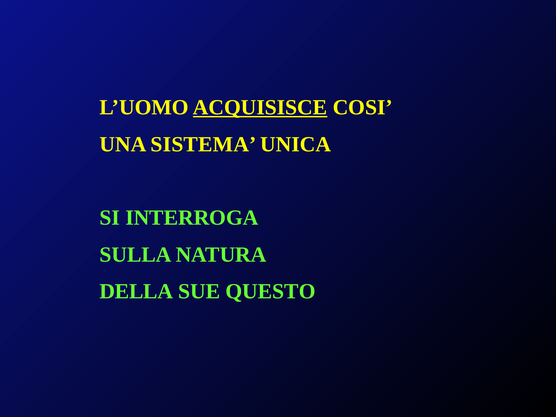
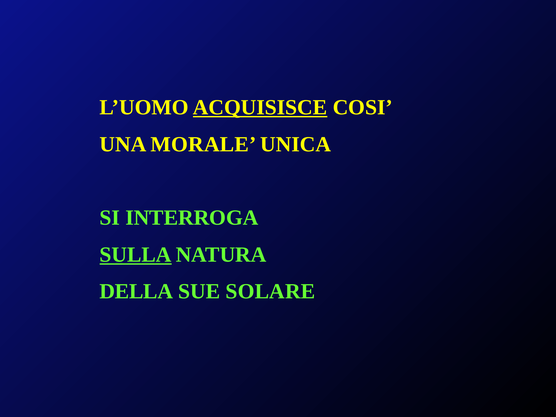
SISTEMA: SISTEMA -> MORALE (203, 144)
SULLA underline: none -> present (136, 255)
QUESTO: QUESTO -> SOLARE (270, 291)
